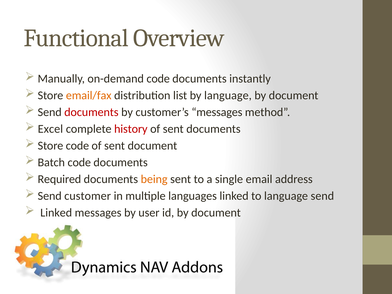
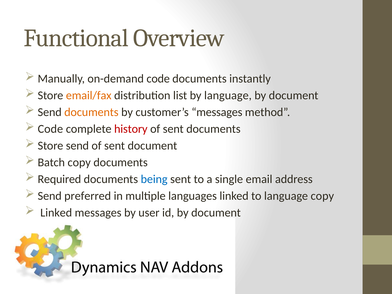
documents colour: red -> orange (91, 112)
Excel: Excel -> Code (50, 129)
Store code: code -> send (77, 146)
Batch code: code -> copy (79, 162)
being colour: orange -> blue (154, 179)
customer: customer -> preferred (88, 196)
language send: send -> copy (322, 196)
